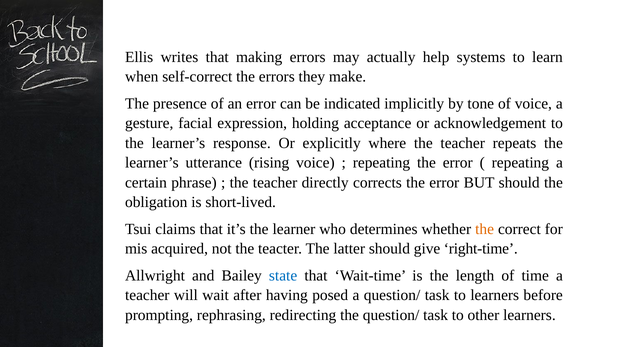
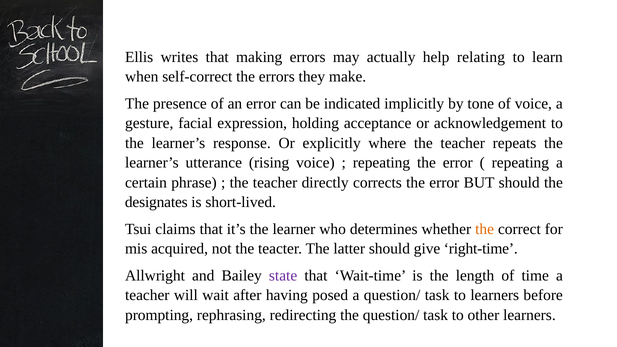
systems: systems -> relating (481, 57)
obligation: obligation -> designates (156, 202)
state colour: blue -> purple (283, 276)
